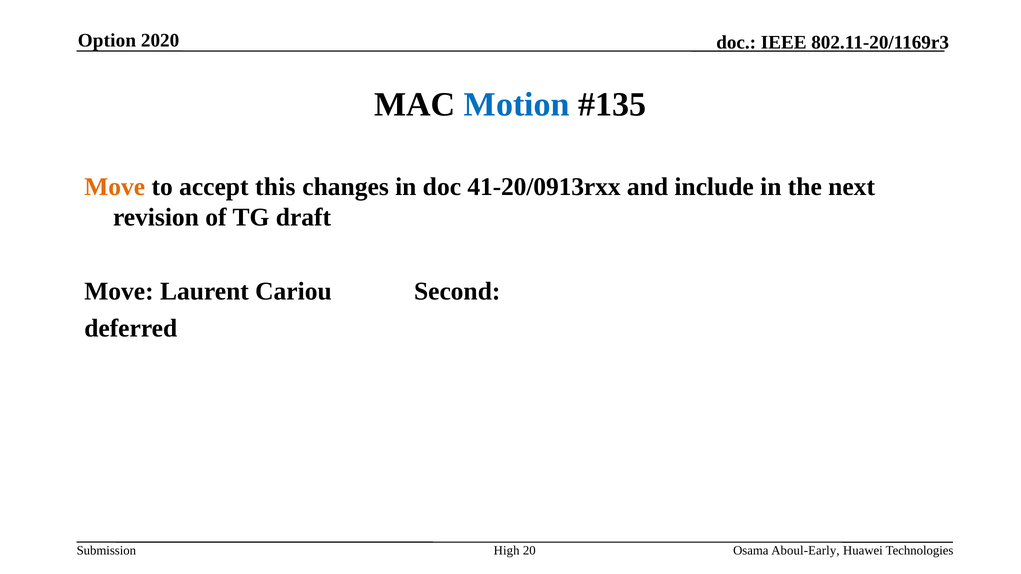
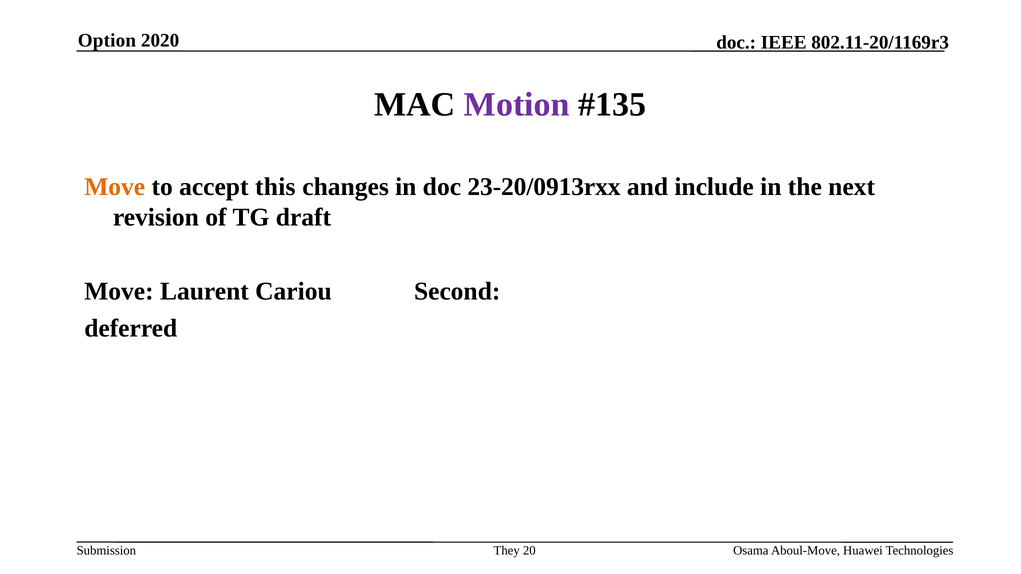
Motion colour: blue -> purple (517, 104)
41-20/0913rxx: 41-20/0913rxx -> 23-20/0913rxx (544, 187)
High: High -> They (507, 551)
Aboul-Early: Aboul-Early -> Aboul-Move (805, 551)
